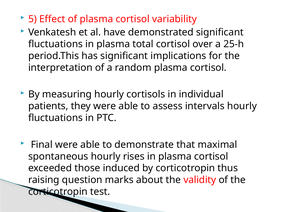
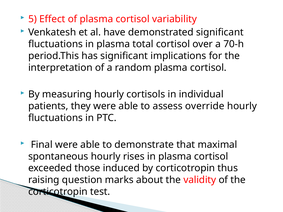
25-h: 25-h -> 70-h (234, 44)
intervals: intervals -> override (205, 106)
